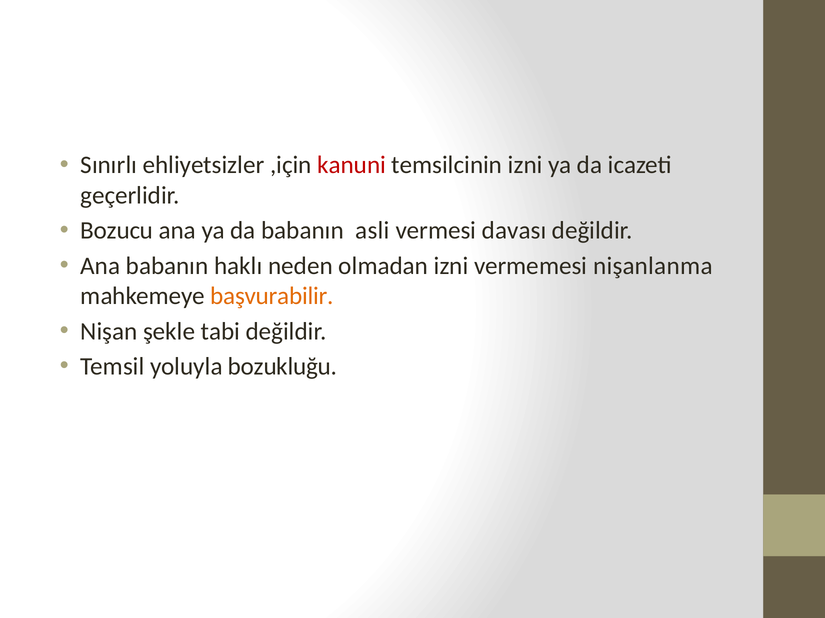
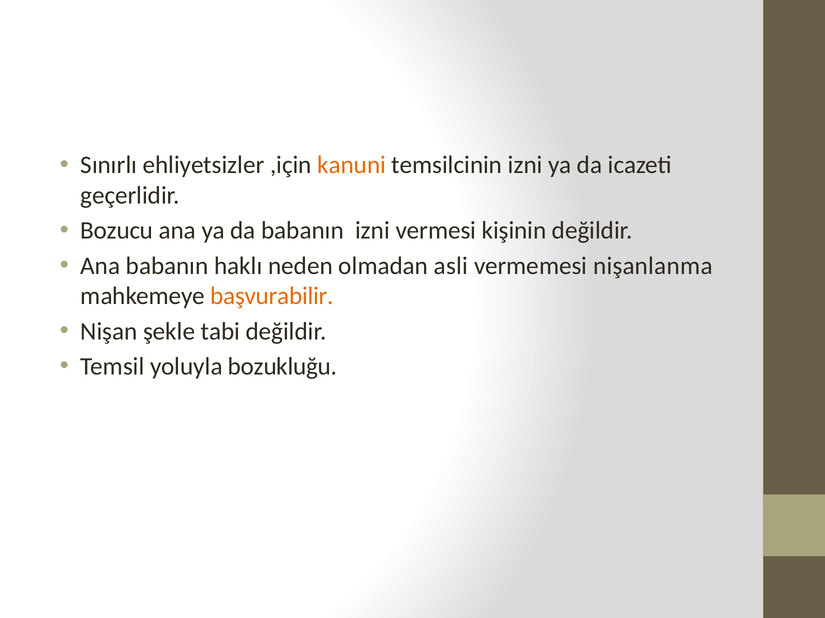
kanuni colour: red -> orange (352, 165)
babanın asli: asli -> izni (373, 231)
davası: davası -> kişinin (514, 231)
olmadan izni: izni -> asli (451, 266)
